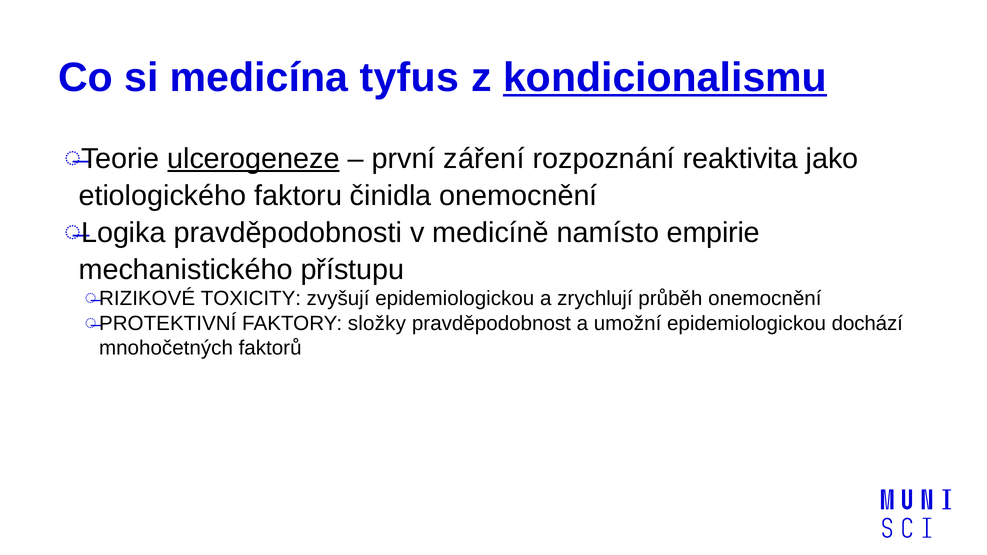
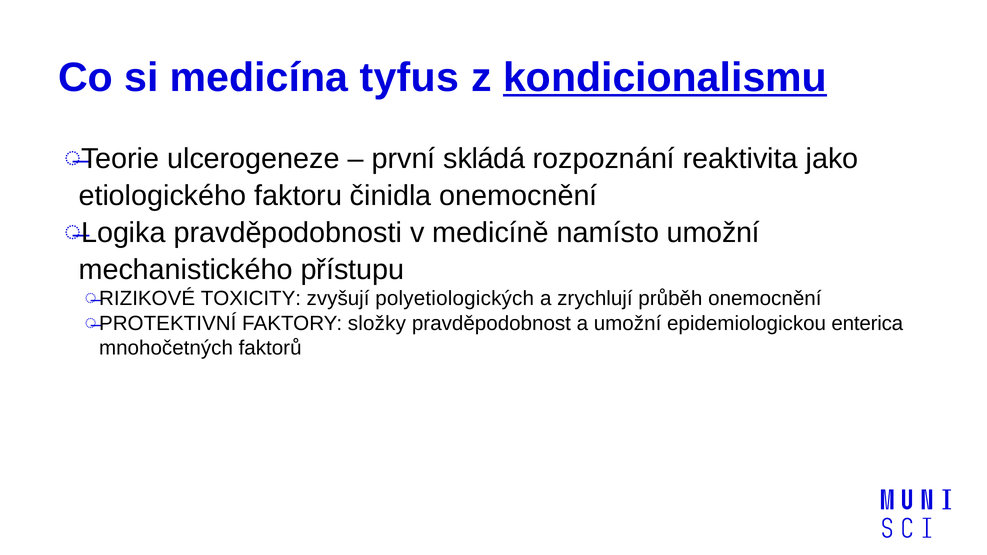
ulcerogeneze underline: present -> none (254, 159)
záření: záření -> skládá (484, 159)
namísto empirie: empirie -> umožní (713, 233)
zvyšují epidemiologickou: epidemiologickou -> polyetiologických (455, 299)
dochází: dochází -> enterica (867, 323)
